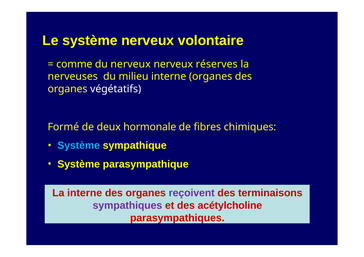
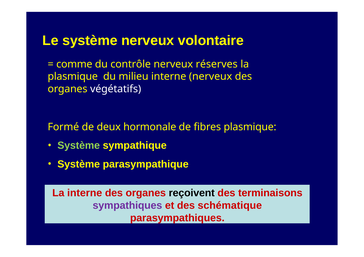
du nerveux: nerveux -> contrôle (131, 64)
nerveuses: nerveuses -> plasmique (73, 77)
interne organes: organes -> nerveux (211, 77)
fibres chimiques: chimiques -> plasmique (250, 127)
Système colour: light blue -> light green (79, 146)
reçoivent colour: purple -> black (192, 193)
acétylcholine: acétylcholine -> schématique (230, 206)
